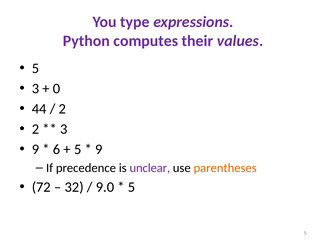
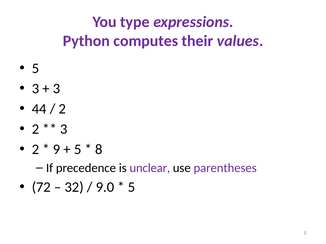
0: 0 -> 3 (57, 89)
9: 9 -> 2 (35, 150)
6: 6 -> 9 (57, 150)
9: 9 -> 8 (99, 150)
parentheses colour: orange -> purple (225, 168)
